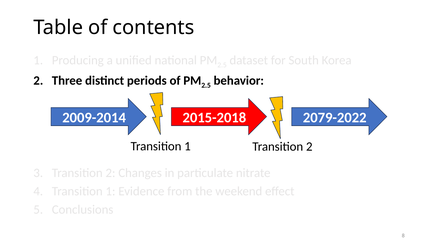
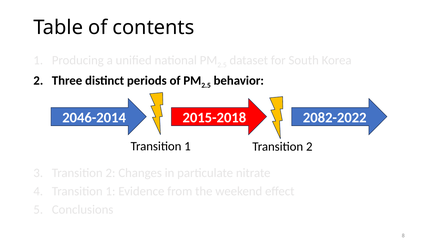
2009-2014: 2009-2014 -> 2046-2014 (94, 117)
2079-2022: 2079-2022 -> 2082-2022 (335, 117)
